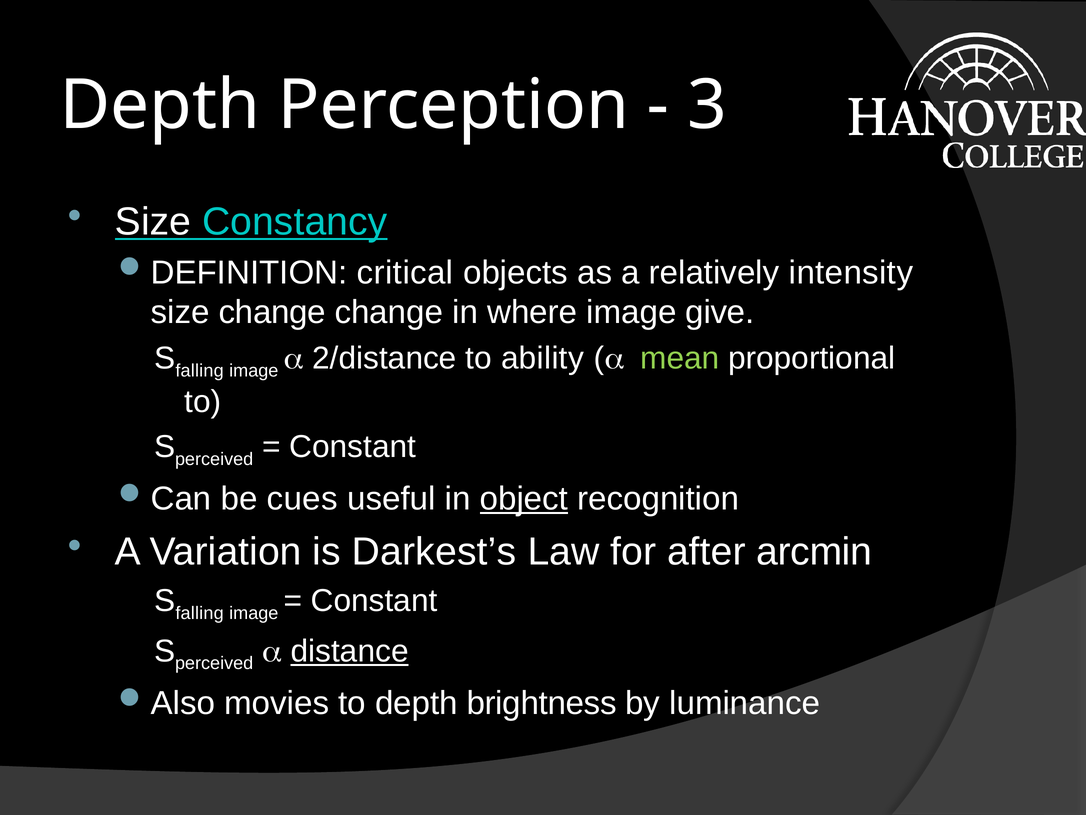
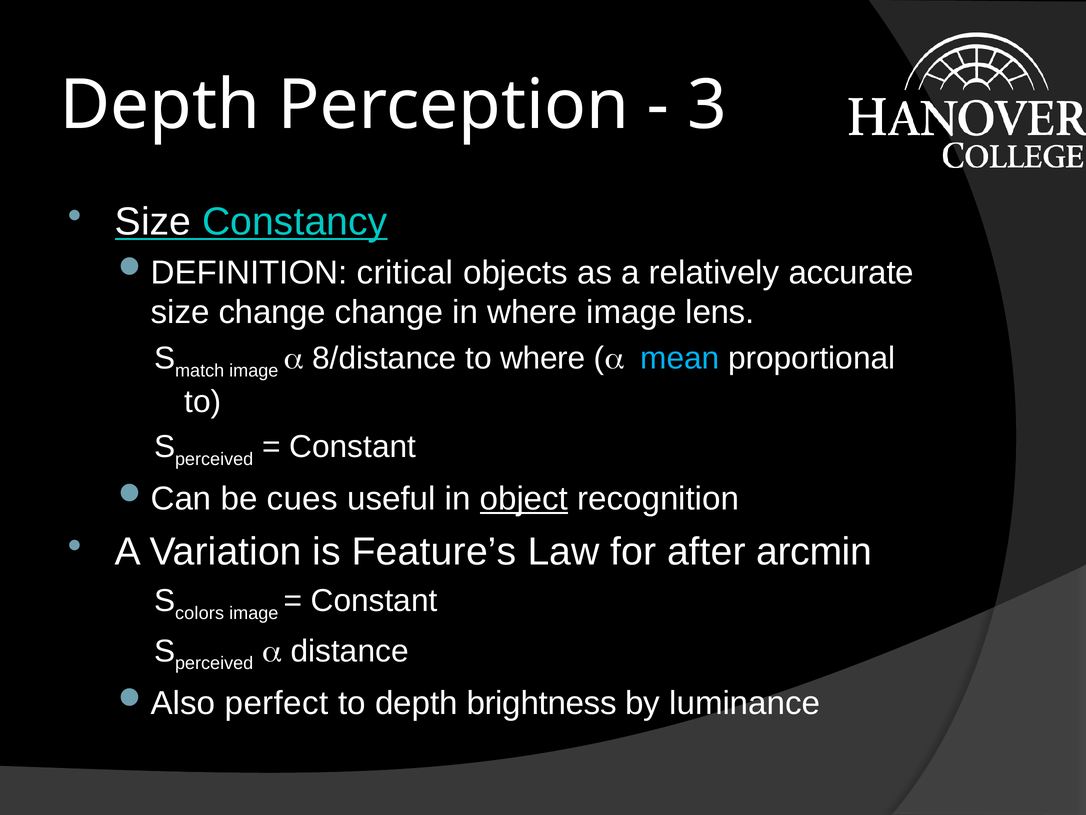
intensity: intensity -> accurate (851, 272)
give: give -> lens (720, 312)
falling: falling -> match (200, 371)
2/distance: 2/distance -> 8/distance (384, 358)
to ability: ability -> where (543, 358)
mean colour: light green -> light blue (680, 358)
Darkest’s: Darkest’s -> Feature’s (434, 551)
falling: falling -> colors (200, 613)
distance underline: present -> none (350, 651)
movies: movies -> perfect (277, 703)
